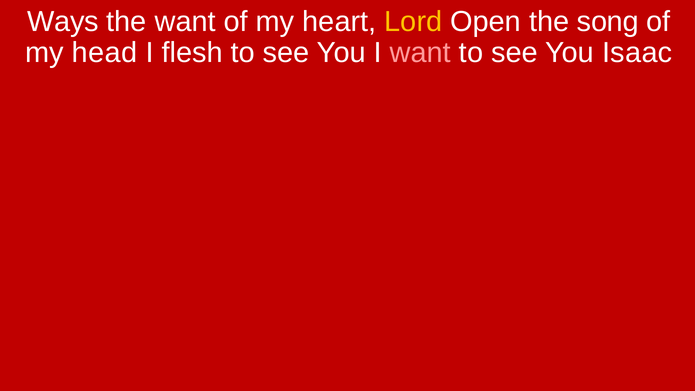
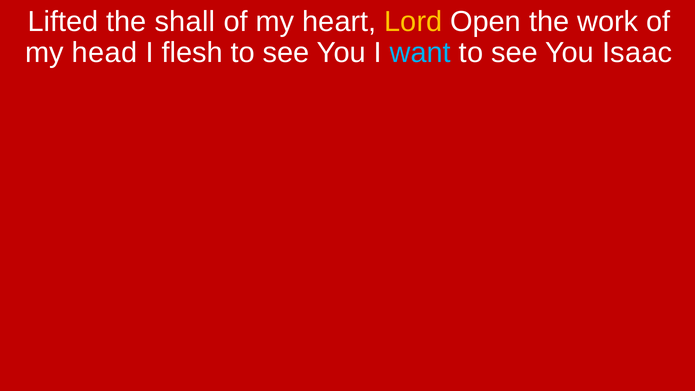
Ways: Ways -> Lifted (63, 22)
the want: want -> shall (185, 22)
song: song -> work (608, 22)
want colour: pink -> light blue (420, 53)
